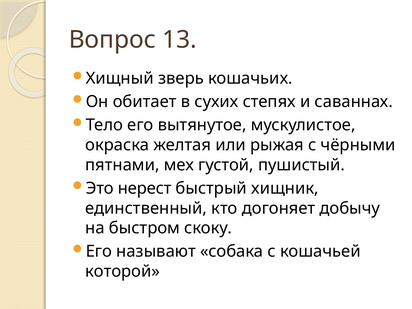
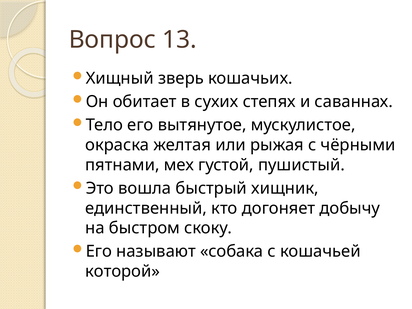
нерест: нерест -> вошла (145, 188)
